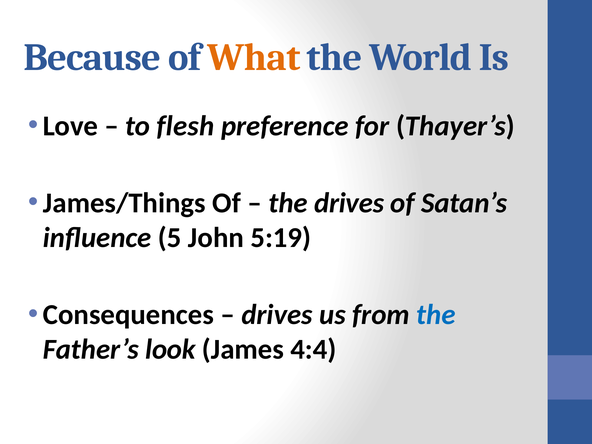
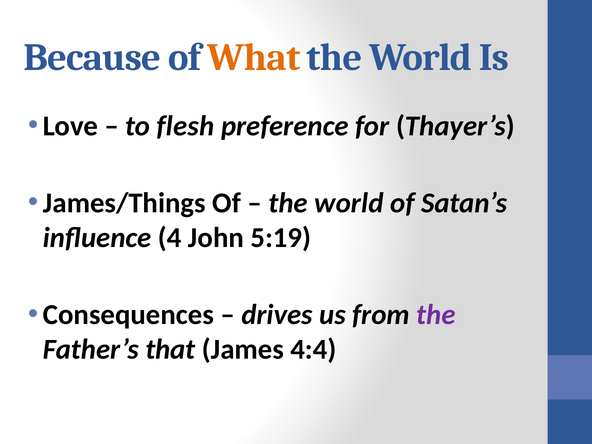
drives: drives -> world (349, 203)
5: 5 -> 4 (170, 238)
the colour: blue -> purple (436, 315)
look: look -> that (170, 349)
